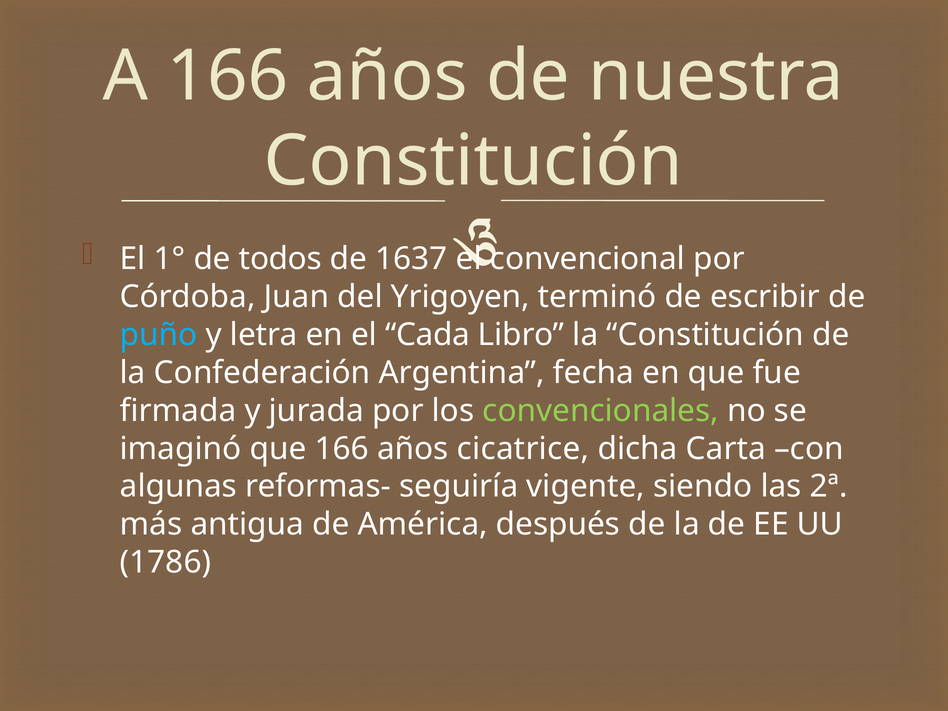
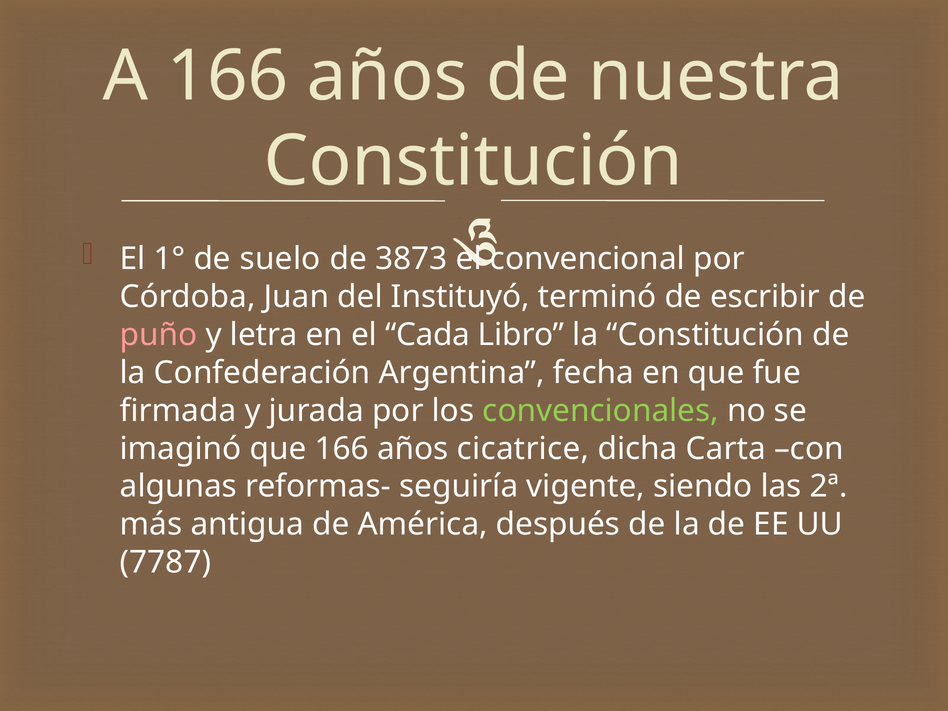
todos: todos -> suelo (280, 259)
1637: 1637 -> 3873 (411, 259)
Yrigoyen: Yrigoyen -> Instituyó (460, 297)
puño colour: light blue -> pink (159, 335)
1786: 1786 -> 7787 (165, 562)
